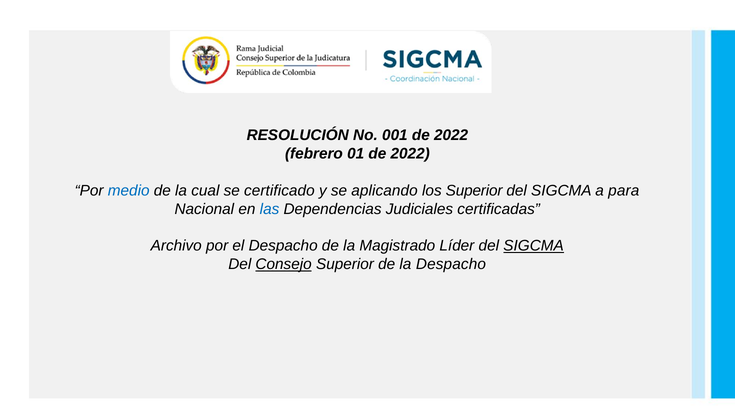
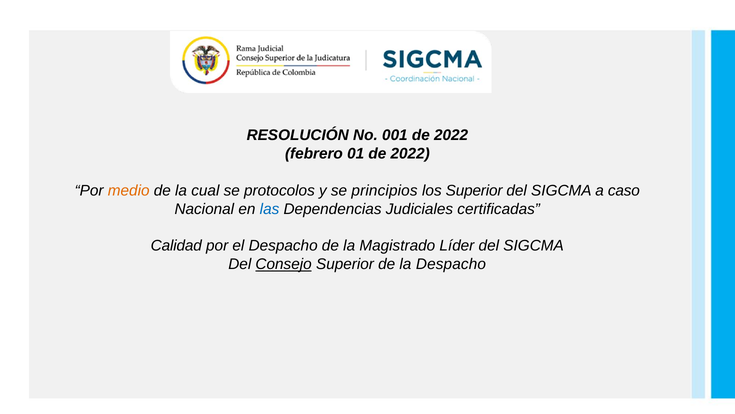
medio colour: blue -> orange (129, 190)
certificado: certificado -> protocolos (279, 190)
aplicando: aplicando -> principios (385, 190)
para: para -> caso (624, 190)
Archivo: Archivo -> Calidad (176, 246)
SIGCMA underline: present -> none (534, 246)
